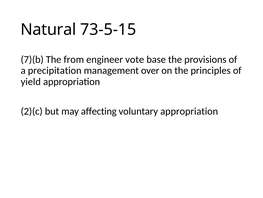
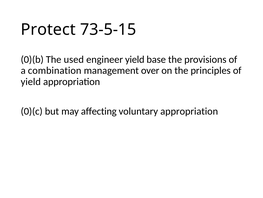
Natural: Natural -> Protect (48, 29)
7)(b: 7)(b -> 0)(b (32, 59)
from: from -> used (74, 59)
engineer vote: vote -> yield (135, 59)
precipitation: precipitation -> combination (55, 70)
2)(c: 2)(c -> 0)(c (32, 111)
